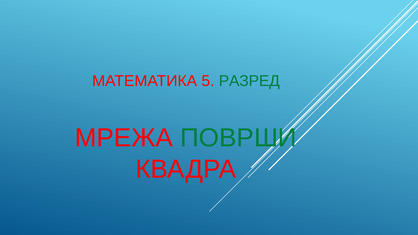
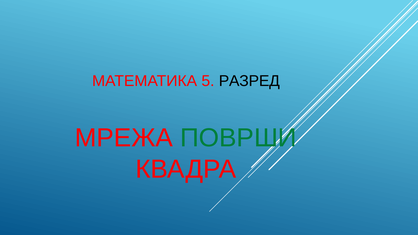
РАЗРЕД colour: green -> black (249, 81)
